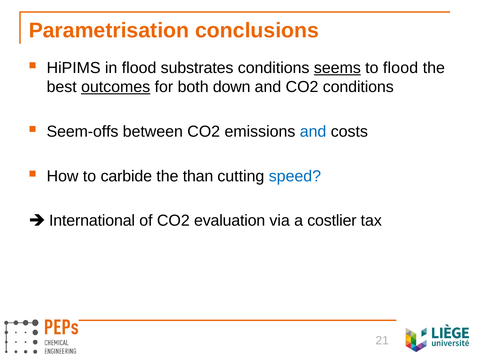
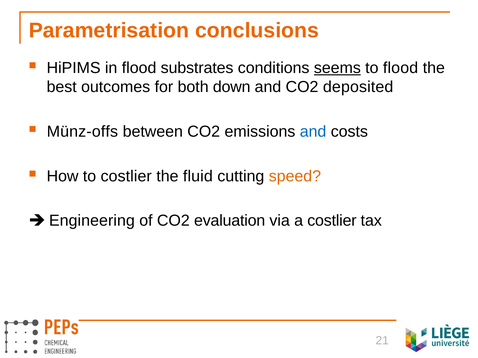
outcomes underline: present -> none (116, 87)
CO2 conditions: conditions -> deposited (358, 87)
Seem-offs: Seem-offs -> Münz-offs (82, 132)
to carbide: carbide -> costlier (126, 176)
than: than -> fluid (198, 176)
speed colour: blue -> orange (295, 176)
International: International -> Engineering (92, 221)
